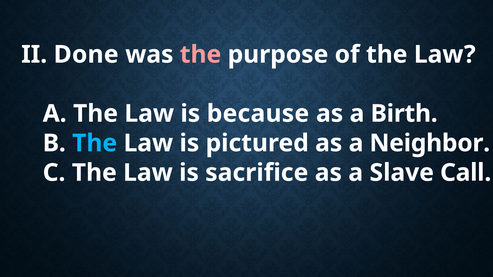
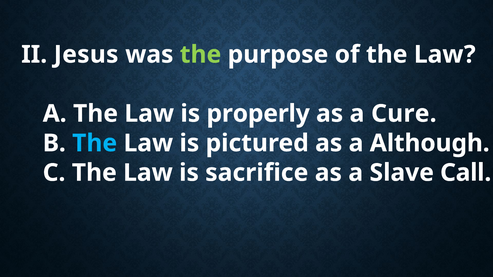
Done: Done -> Jesus (86, 55)
the colour: pink -> light green (201, 55)
because: because -> properly (258, 114)
Birth: Birth -> Cure (404, 114)
Neighbor: Neighbor -> Although (430, 143)
